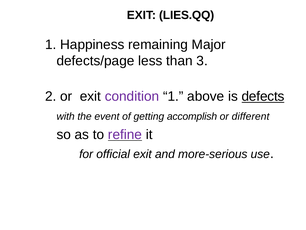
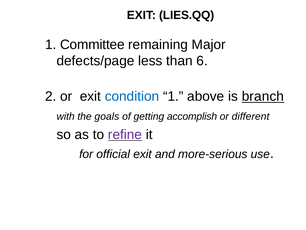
Happiness: Happiness -> Committee (92, 44)
3: 3 -> 6 (202, 61)
condition colour: purple -> blue (132, 96)
defects: defects -> branch (263, 96)
event: event -> goals (107, 116)
